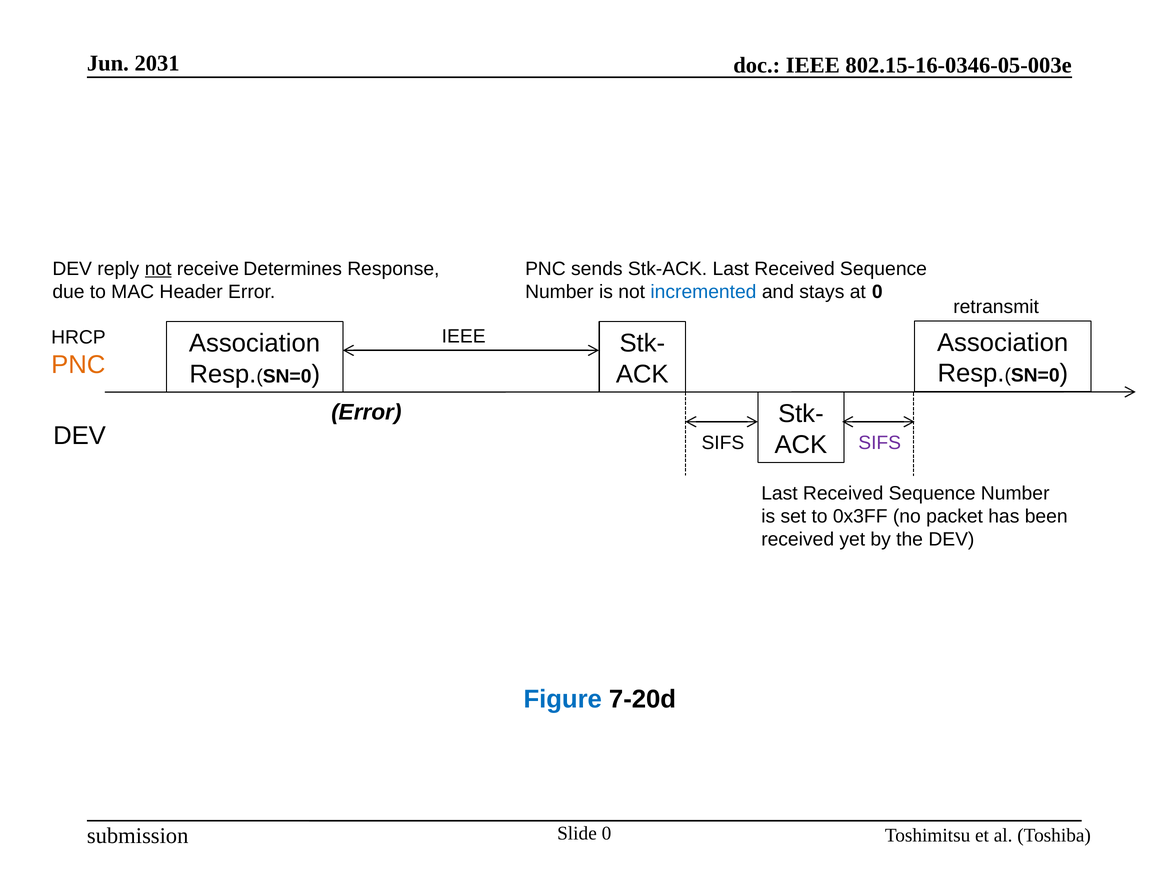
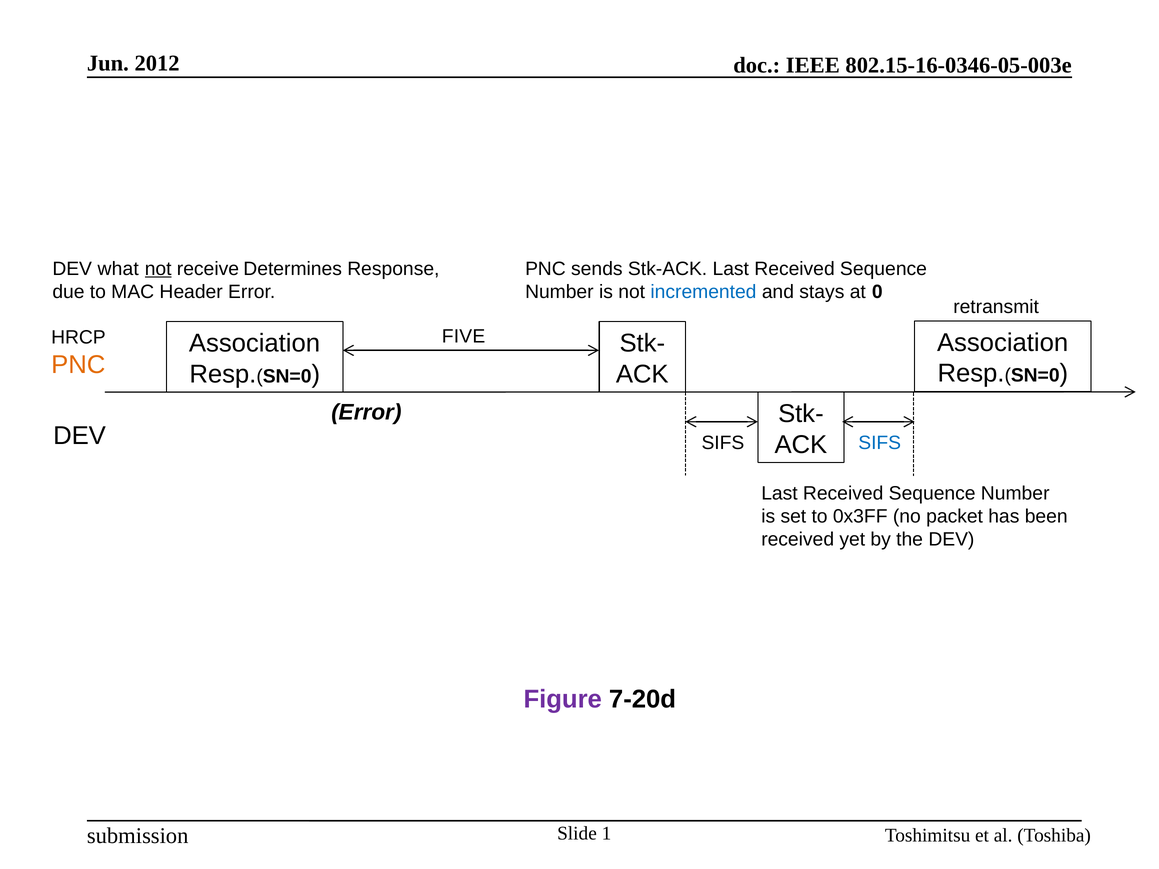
2031: 2031 -> 2012 (157, 63)
reply: reply -> what (118, 269)
IEEE: IEEE -> FIVE (464, 336)
SIFS colour: purple -> blue (880, 443)
Figure colour: blue -> purple (563, 699)
Slide 0: 0 -> 1 (607, 834)
